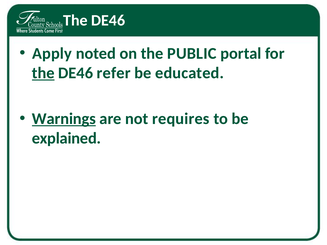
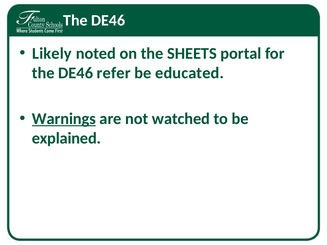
Apply: Apply -> Likely (52, 53)
PUBLIC: PUBLIC -> SHEETS (192, 53)
the underline: present -> none (43, 73)
requires: requires -> watched (181, 119)
